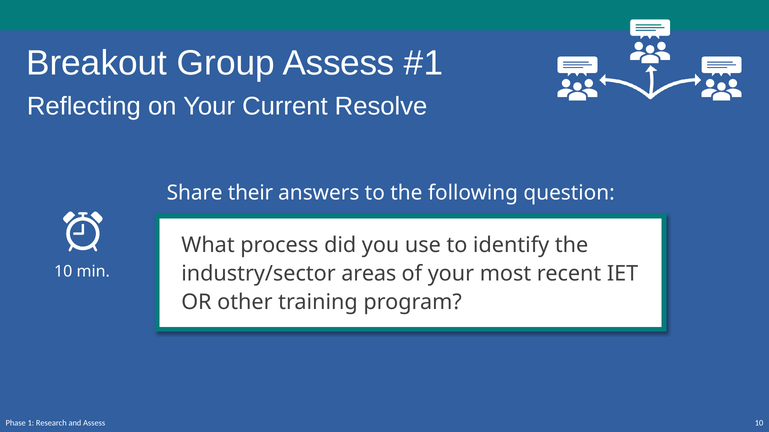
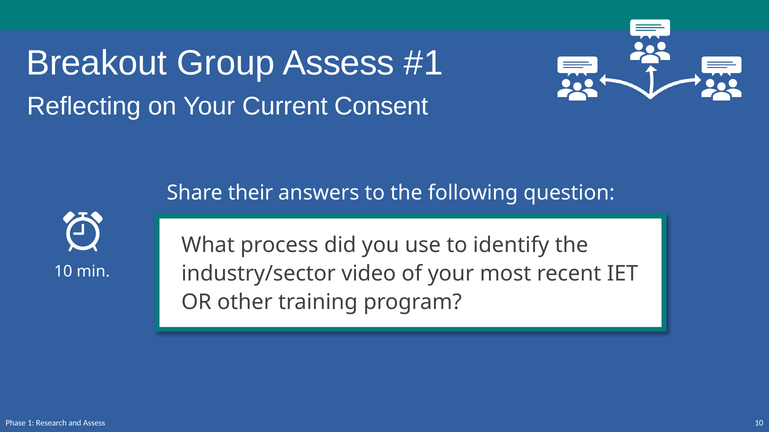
Resolve: Resolve -> Consent (381, 106)
areas: areas -> video (369, 274)
